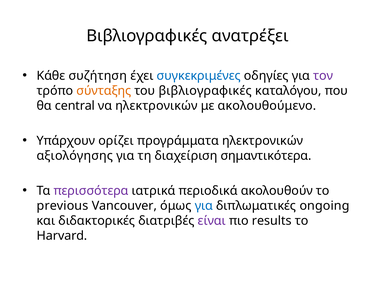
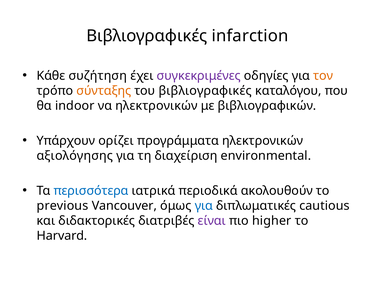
ανατρέξει: ανατρέξει -> infarction (250, 36)
συγκεκριμένες colour: blue -> purple (199, 76)
τον colour: purple -> orange (323, 76)
central: central -> indoor (75, 106)
ακολουθούμενο: ακολουθούμενο -> βιβλιογραφικών (267, 106)
σημαντικότερα: σημαντικότερα -> environmental (266, 156)
περισσότερα colour: purple -> blue (91, 191)
ongoing: ongoing -> cautious (324, 206)
results: results -> higher (272, 221)
